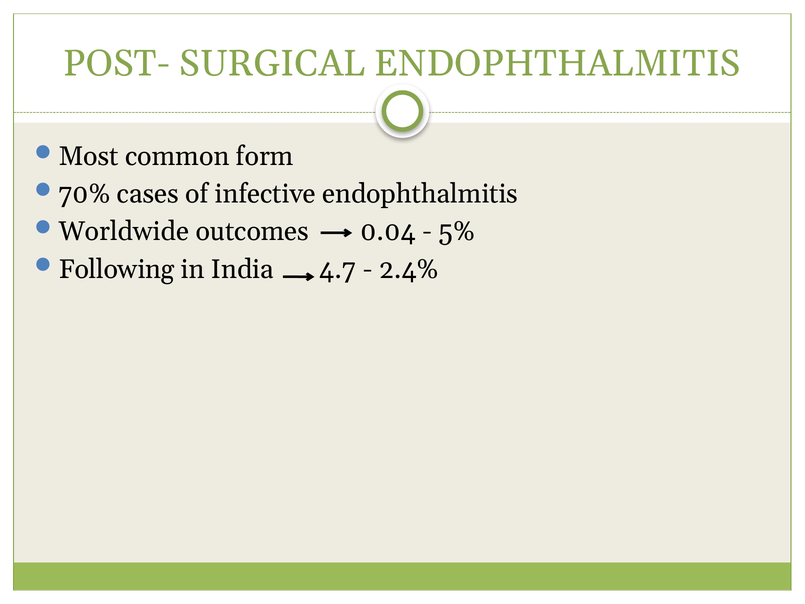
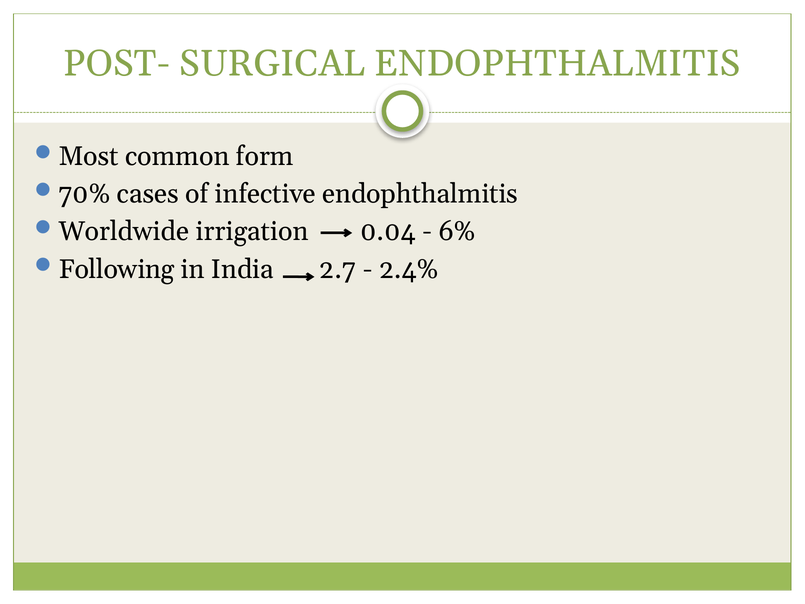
outcomes: outcomes -> irrigation (252, 232)
5%: 5% -> 6% (457, 232)
4.7: 4.7 -> 2.7 (338, 269)
